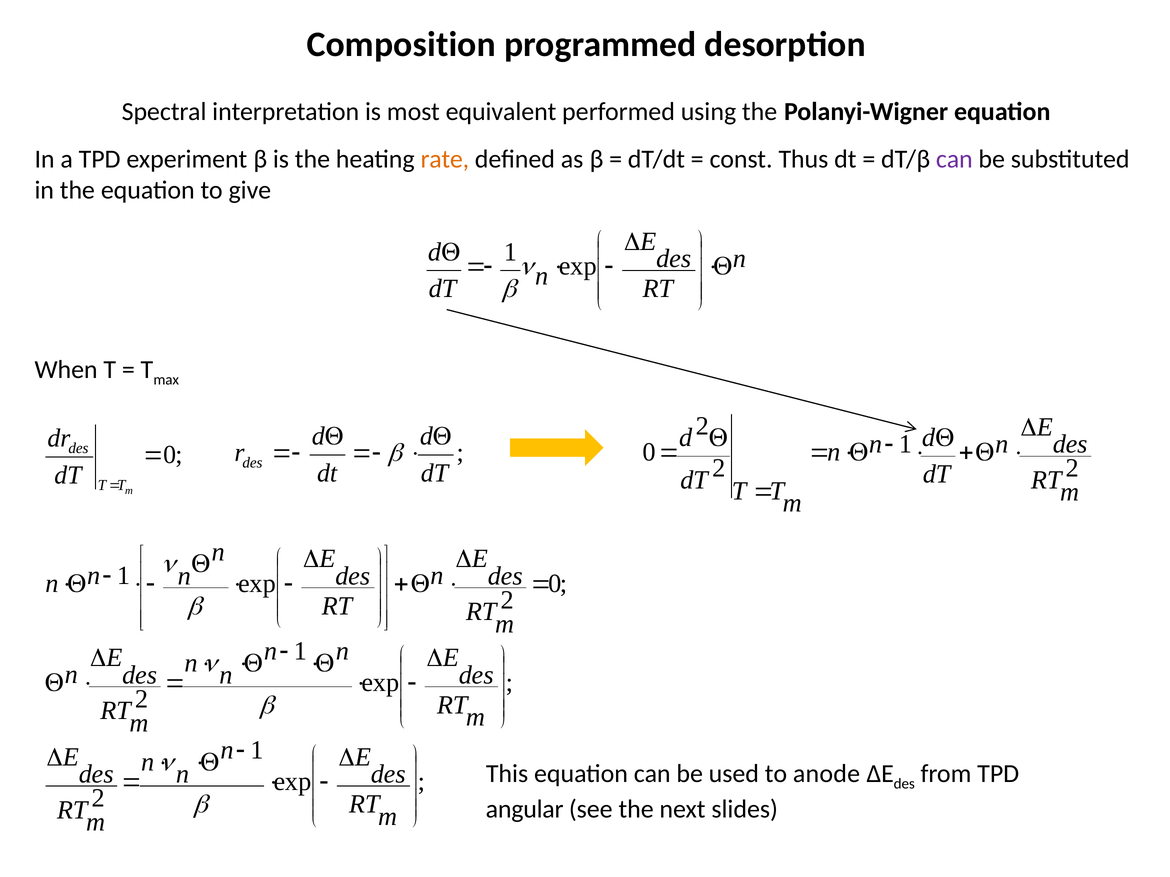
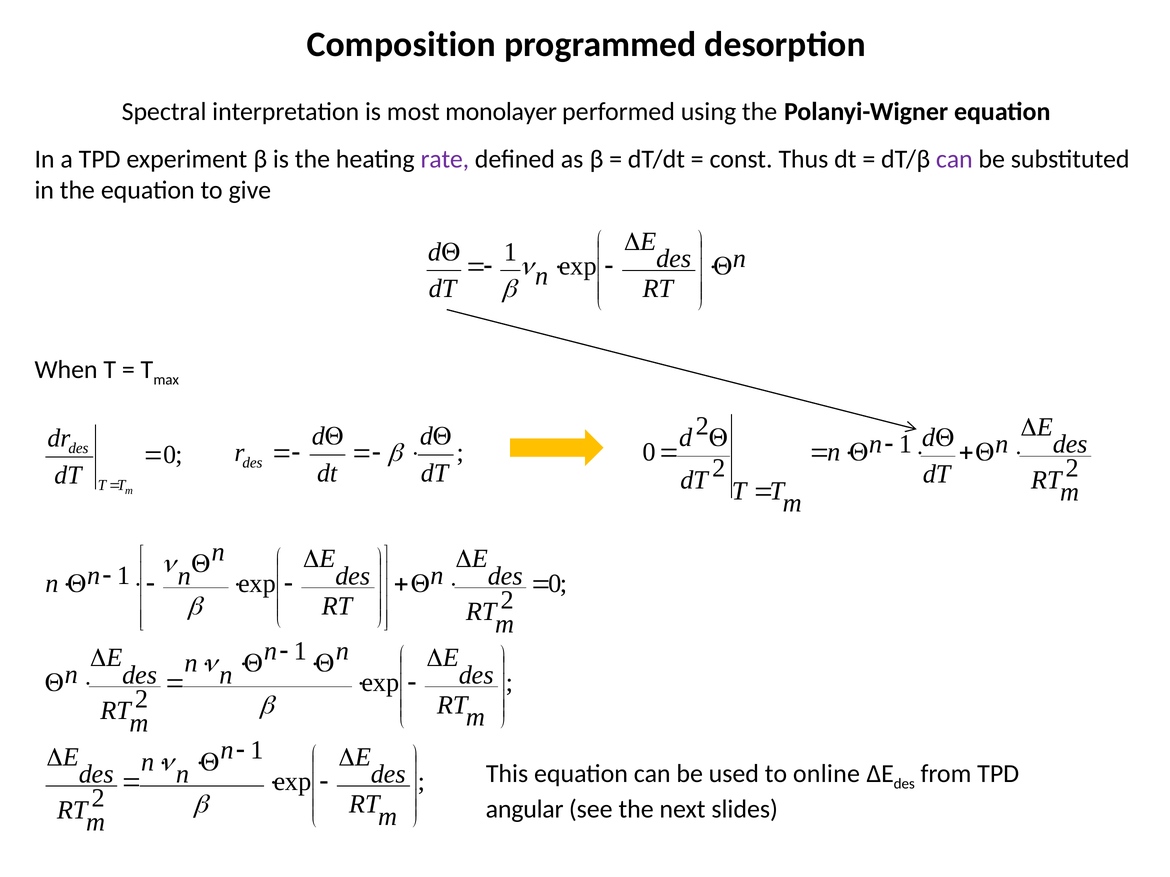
equivalent: equivalent -> monolayer (501, 112)
rate colour: orange -> purple (445, 159)
anode: anode -> online (826, 774)
